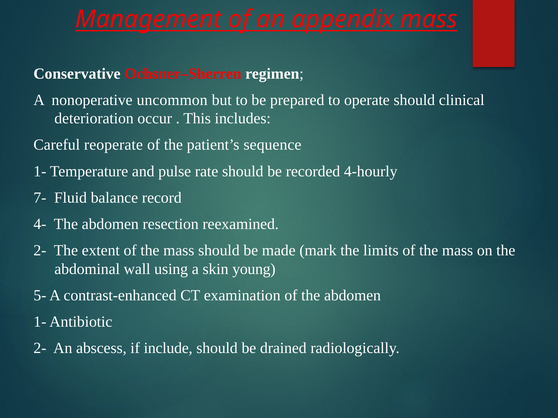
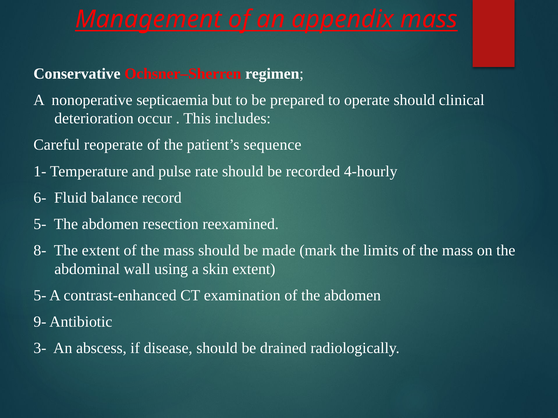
uncommon: uncommon -> septicaemia (172, 100)
7-: 7- -> 6- (40, 198)
4-: 4- -> 5- (40, 224)
2-: 2- -> 8- (40, 251)
skin young: young -> extent (254, 269)
1-: 1- -> 9- (40, 322)
2-: 2- -> 3- (40, 348)
include: include -> disease (168, 348)
